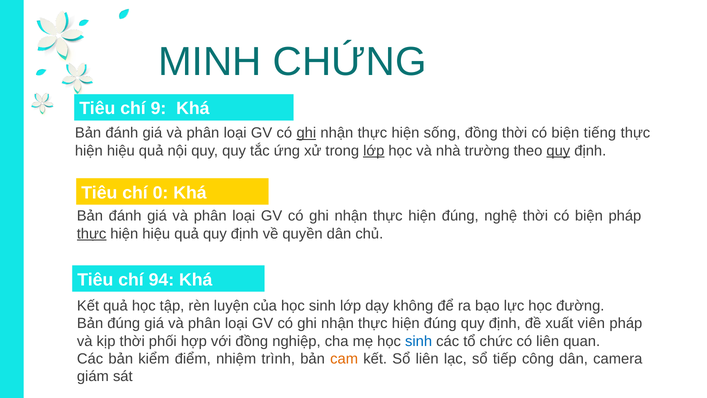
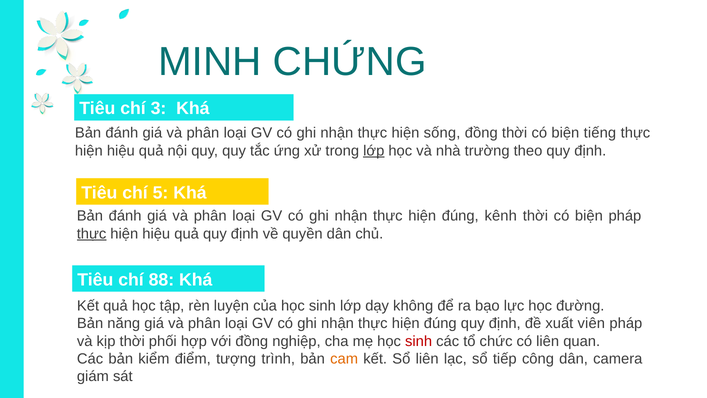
9: 9 -> 3 (158, 109)
ghi underline: present -> none (306, 133)
quy underline: present -> none (558, 151)
0: 0 -> 5 (161, 193)
nghệ: nghệ -> kênh (501, 216)
94: 94 -> 88 (161, 279)
Bản đúng: đúng -> năng (124, 323)
sinh colour: blue -> red (419, 341)
nhiệm: nhiệm -> tượng (236, 359)
